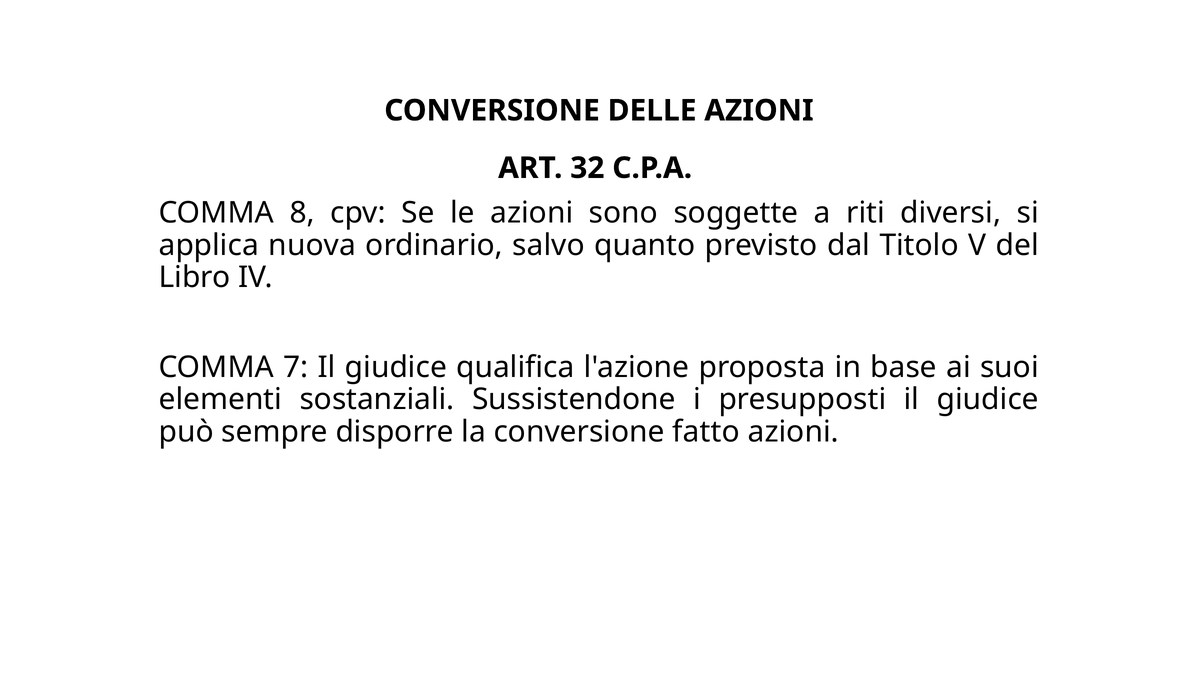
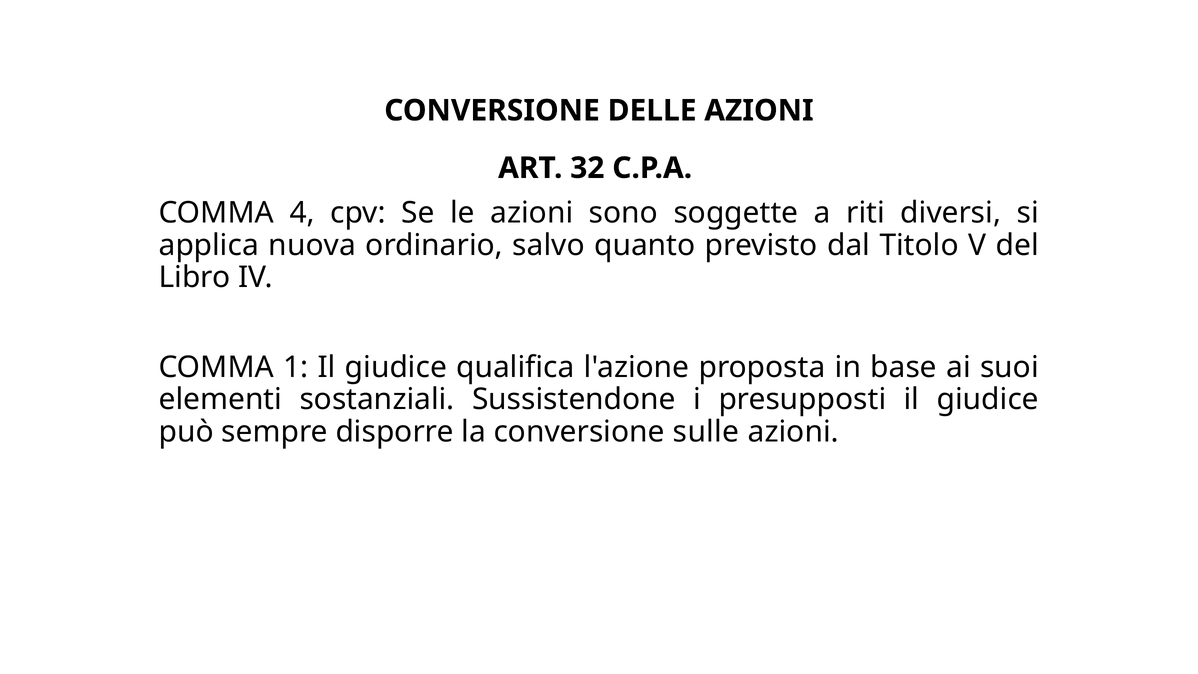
8: 8 -> 4 (302, 213)
7: 7 -> 1 (296, 367)
fatto: fatto -> sulle (706, 432)
